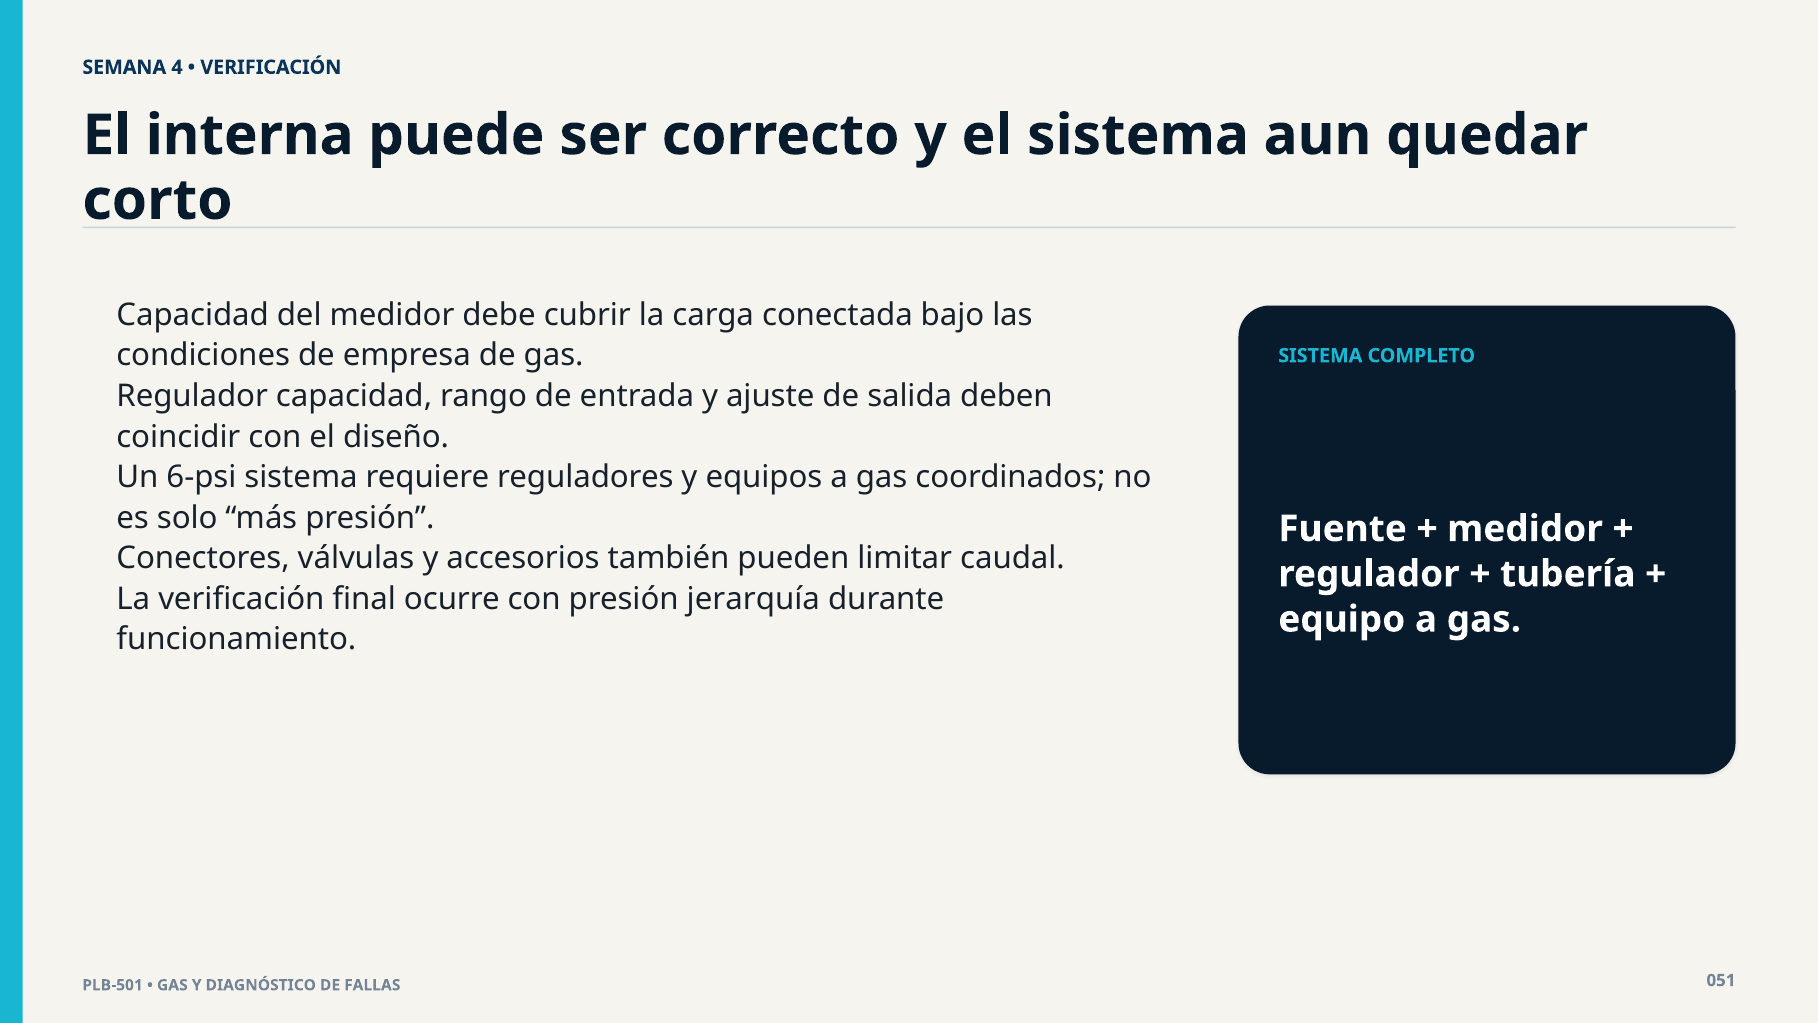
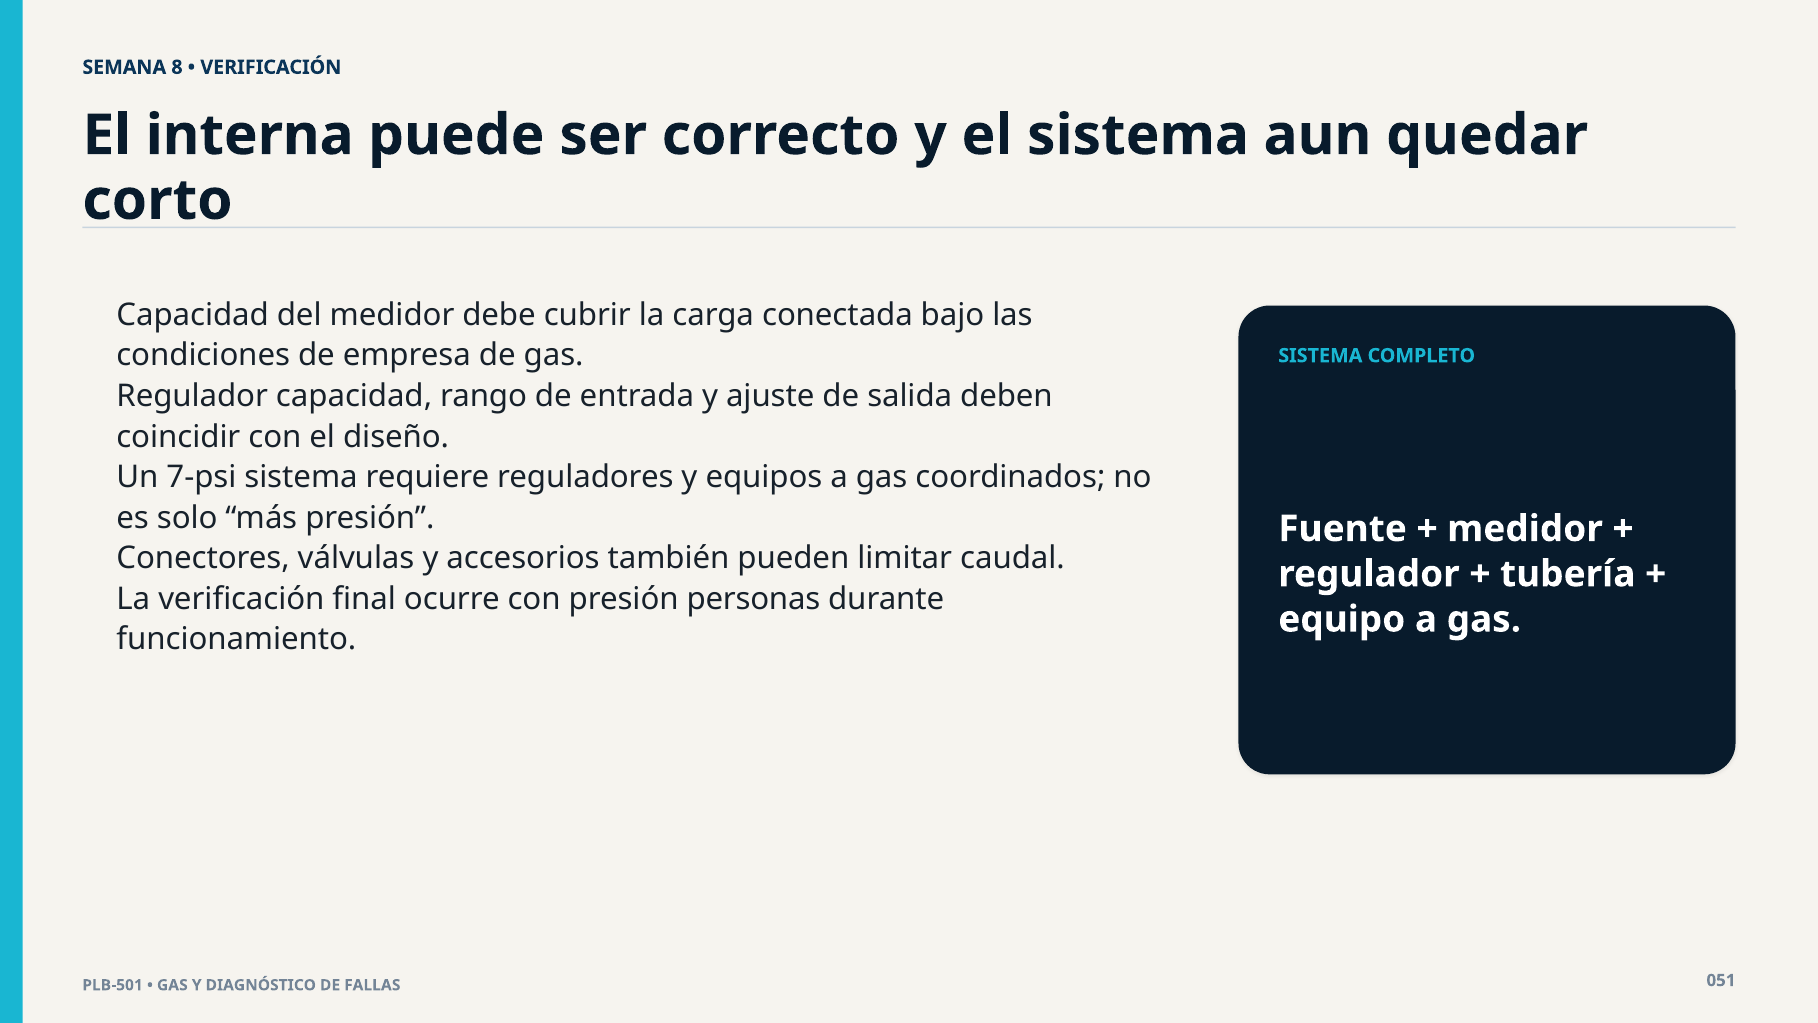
4: 4 -> 8 (177, 67)
6-psi: 6-psi -> 7-psi (201, 477)
jerarquía: jerarquía -> personas (753, 599)
